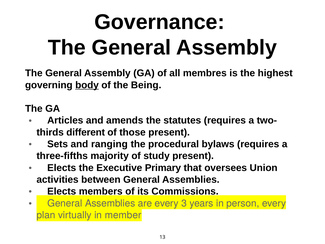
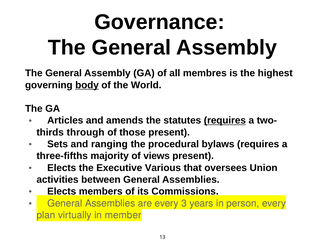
Being: Being -> World (146, 85)
requires underline: none -> present (225, 120)
different: different -> through (86, 132)
study: study -> views (157, 156)
Primary: Primary -> Various (163, 168)
